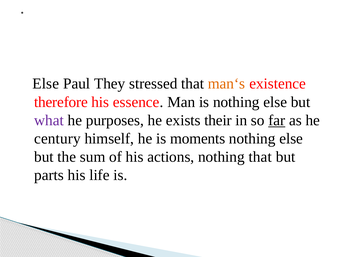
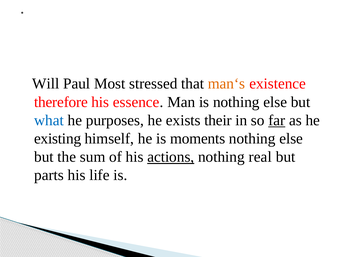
Else: Else -> Will (46, 84)
They: They -> Most (110, 84)
what colour: purple -> blue (49, 120)
century: century -> existing (58, 139)
actions underline: none -> present (171, 157)
nothing that: that -> real (260, 157)
